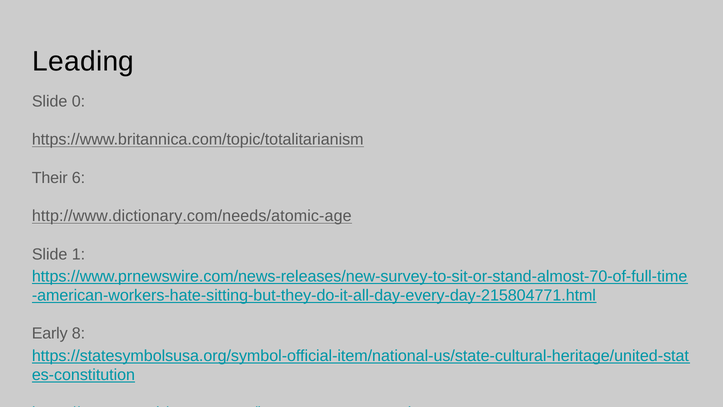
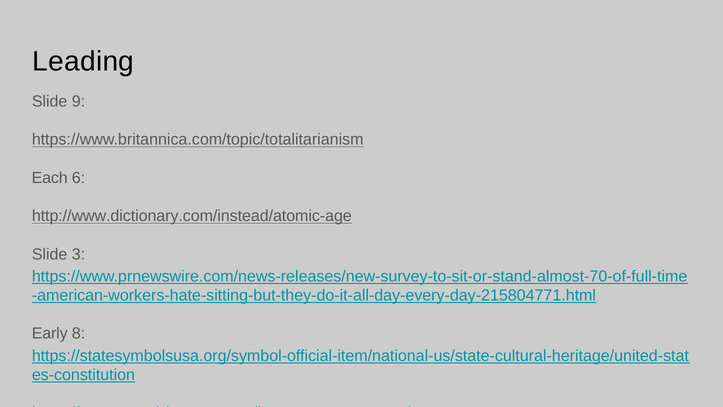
0: 0 -> 9 (79, 101)
Their: Their -> Each (50, 178)
http://www.dictionary.com/needs/atomic-age: http://www.dictionary.com/needs/atomic-age -> http://www.dictionary.com/instead/atomic-age (192, 216)
1: 1 -> 3 (79, 254)
